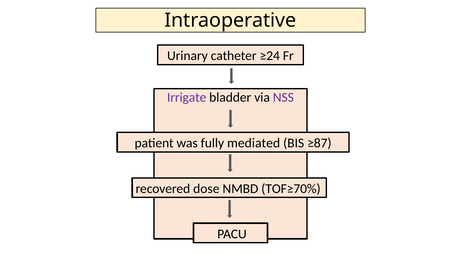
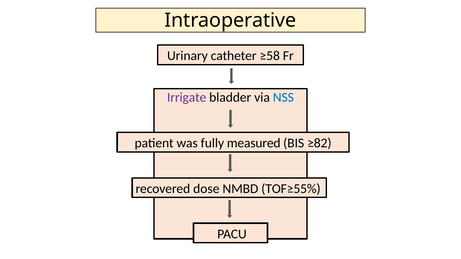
≥24: ≥24 -> ≥58 (270, 56)
NSS colour: purple -> blue (283, 98)
mediated: mediated -> measured (254, 143)
≥87: ≥87 -> ≥82 (319, 143)
TOF≥70%: TOF≥70% -> TOF≥55% (291, 189)
